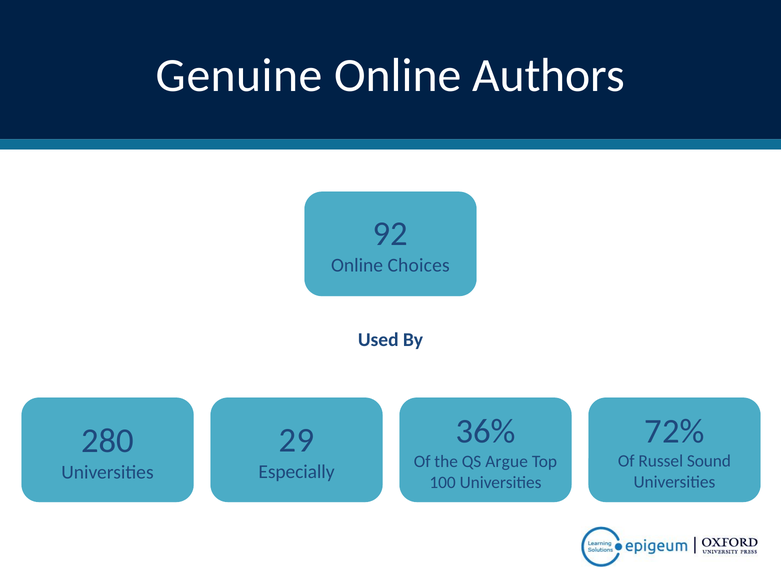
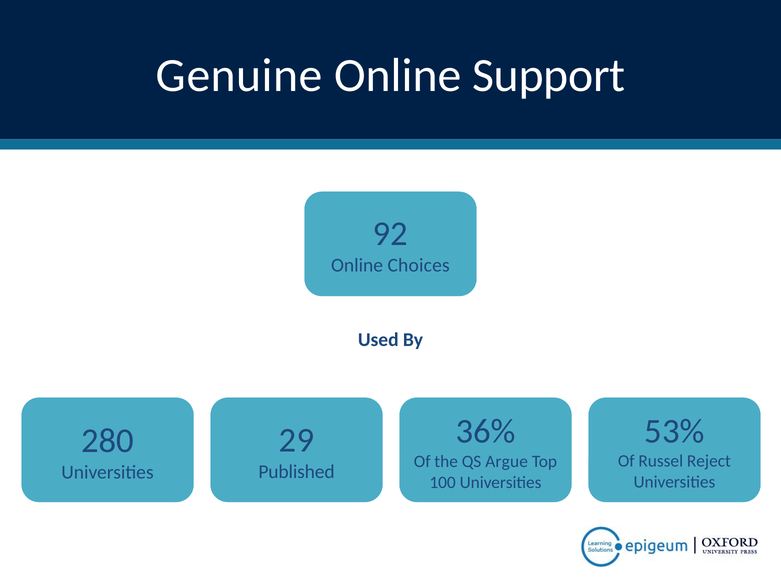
Authors: Authors -> Support (549, 76)
72%: 72% -> 53% (674, 431)
Sound: Sound -> Reject (709, 461)
Especially: Especially -> Published (297, 472)
